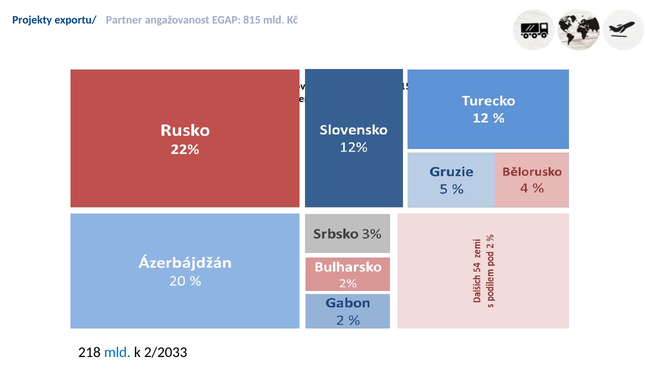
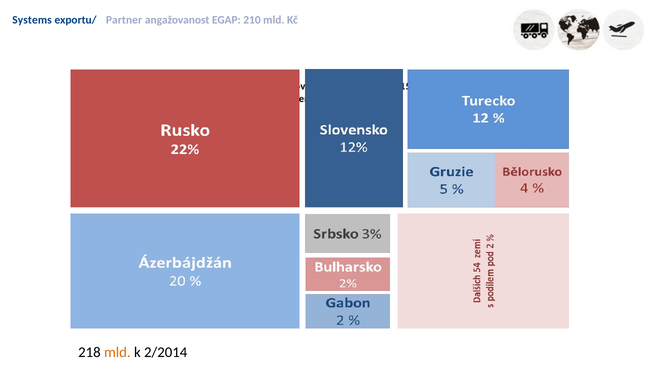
Projekty: Projekty -> Systems (32, 20)
815: 815 -> 210 (252, 20)
mld colour: blue -> orange (117, 352)
2/2033: 2/2033 -> 2/2014 (166, 352)
